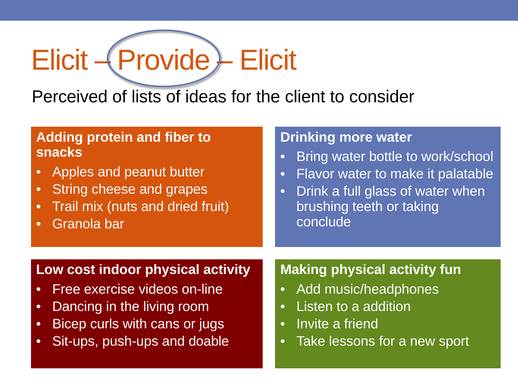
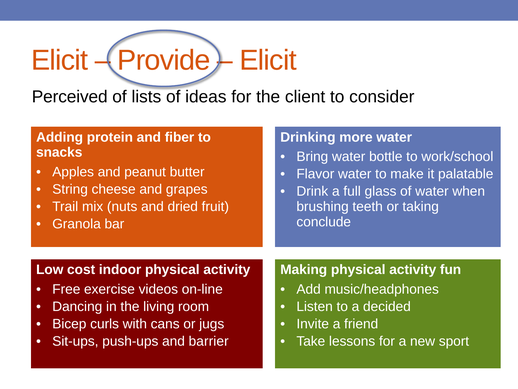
addition: addition -> decided (387, 306)
doable: doable -> barrier (209, 341)
